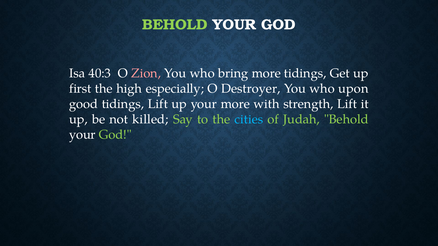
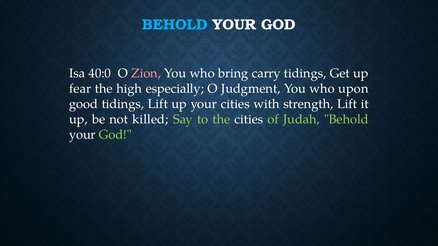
BEHOLD colour: light green -> light blue (175, 25)
40:3: 40:3 -> 40:0 (100, 73)
bring more: more -> carry (266, 73)
first: first -> fear (80, 89)
Destroyer: Destroyer -> Judgment (251, 89)
your more: more -> cities (235, 104)
cities colour: light blue -> white (249, 119)
